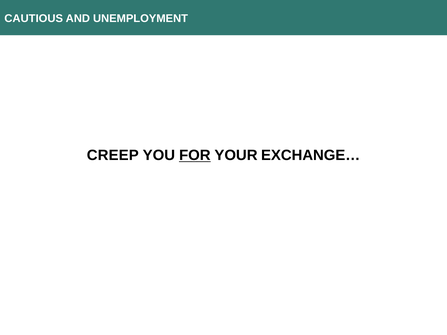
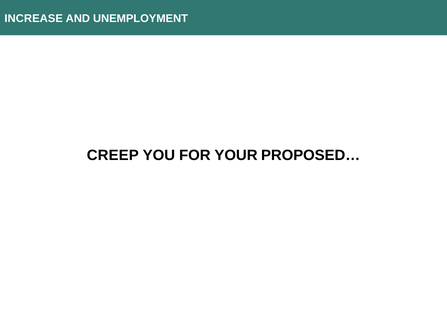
CAUTIOUS: CAUTIOUS -> INCREASE (34, 18)
FOR underline: present -> none (195, 155)
EXCHANGE…: EXCHANGE… -> PROPOSED… (311, 155)
